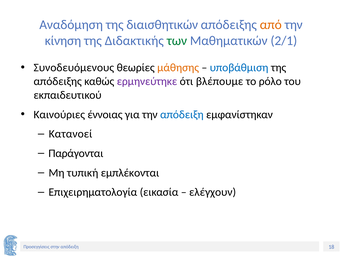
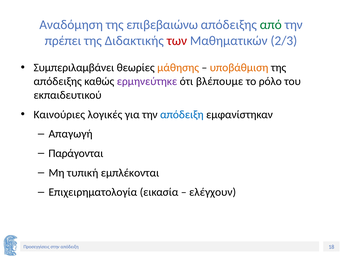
διαισθητικών: διαισθητικών -> επιβεβαιώνω (162, 25)
από colour: orange -> green (271, 25)
κίνηση: κίνηση -> πρέπει (63, 41)
των colour: green -> red (177, 41)
2/1: 2/1 -> 2/3 (284, 41)
Συνοδευόμενους: Συνοδευόμενους -> Συμπεριλαμβάνει (74, 68)
υποβάθμιση colour: blue -> orange (239, 68)
έννοιας: έννοιας -> λογικές (105, 114)
Κατανοεί: Κατανοεί -> Απαγωγή (71, 134)
